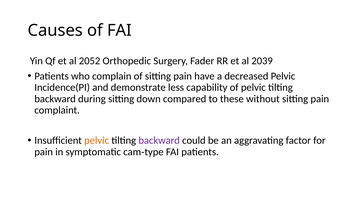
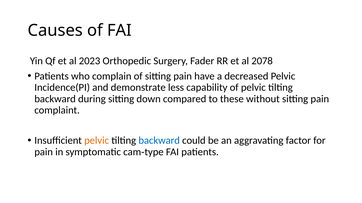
2052: 2052 -> 2023 (90, 61)
2039: 2039 -> 2078 (262, 61)
backward colour: purple -> blue (159, 141)
